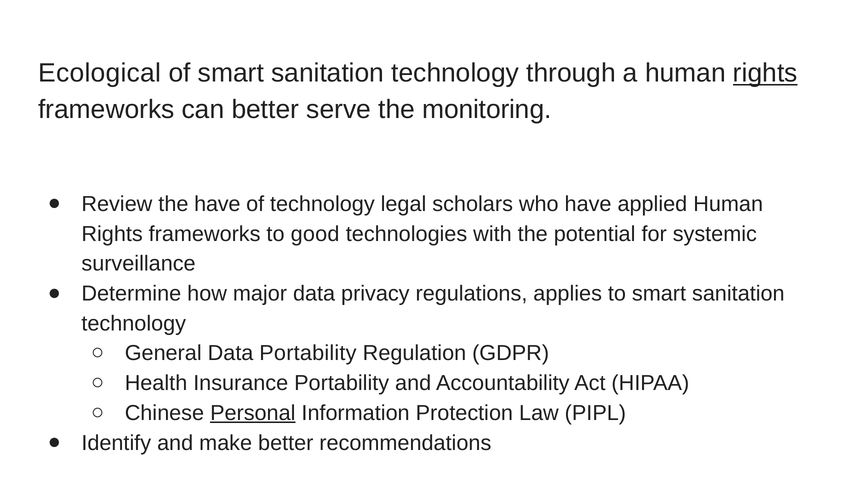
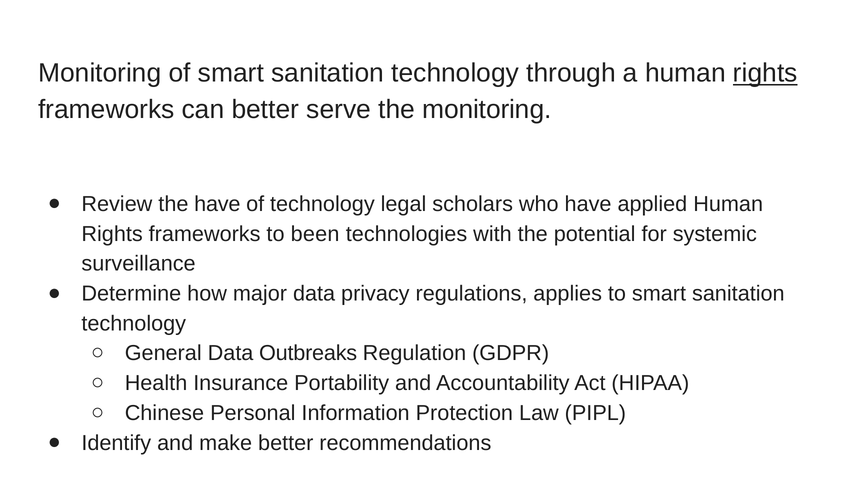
Ecological: Ecological -> Monitoring (100, 73)
good: good -> been (315, 234)
Data Portability: Portability -> Outbreaks (308, 353)
Personal underline: present -> none (253, 413)
